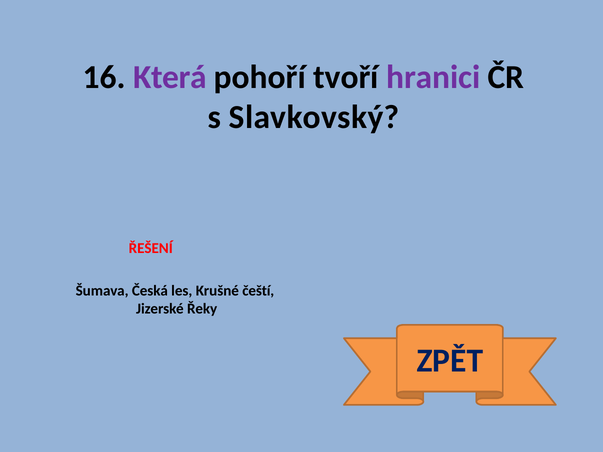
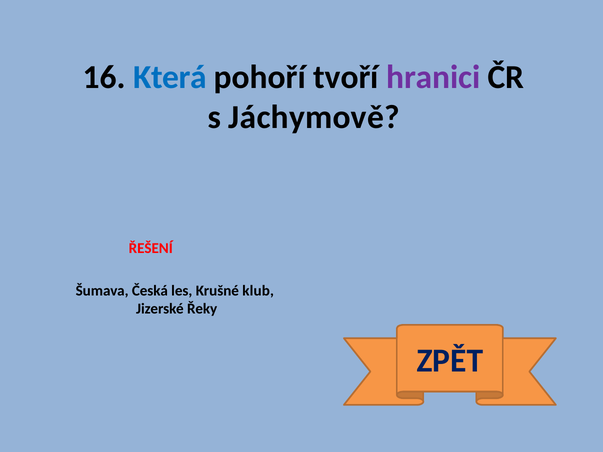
Která colour: purple -> blue (170, 77)
Slavkovský: Slavkovský -> Jáchymově (314, 117)
čeští: čeští -> klub (258, 291)
